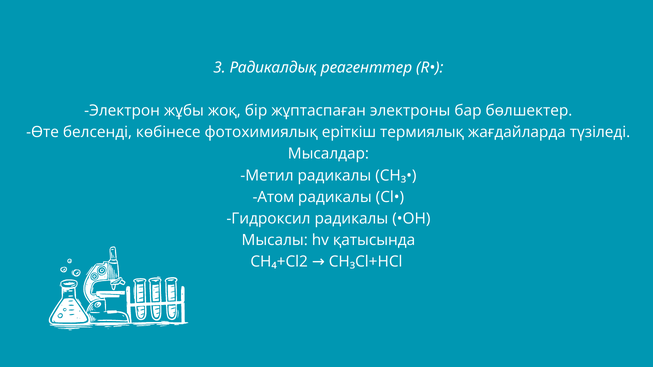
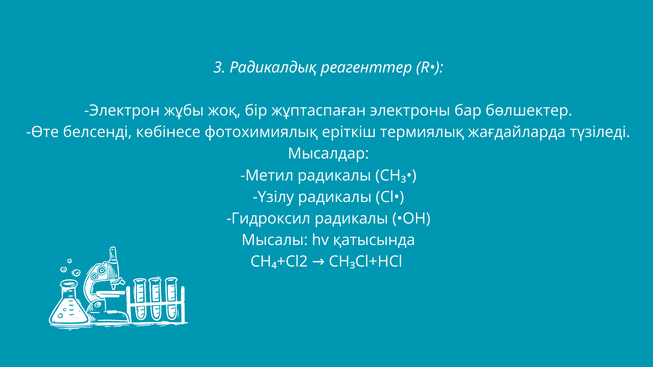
Атом: Атом -> Үзілу (273, 197)
